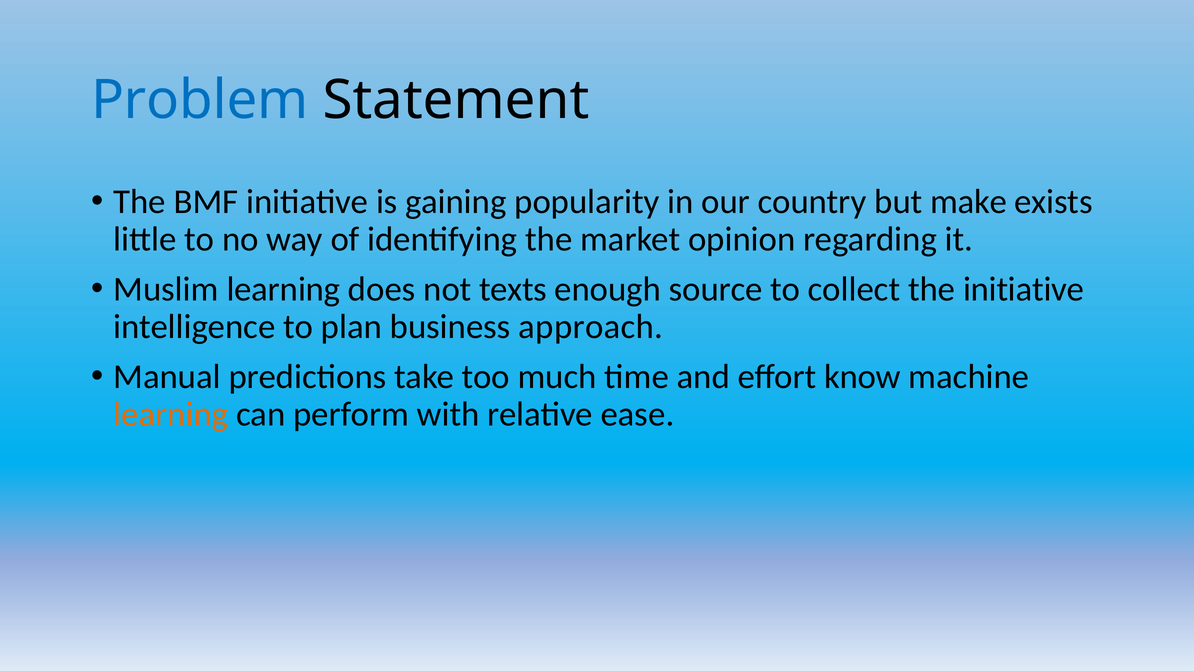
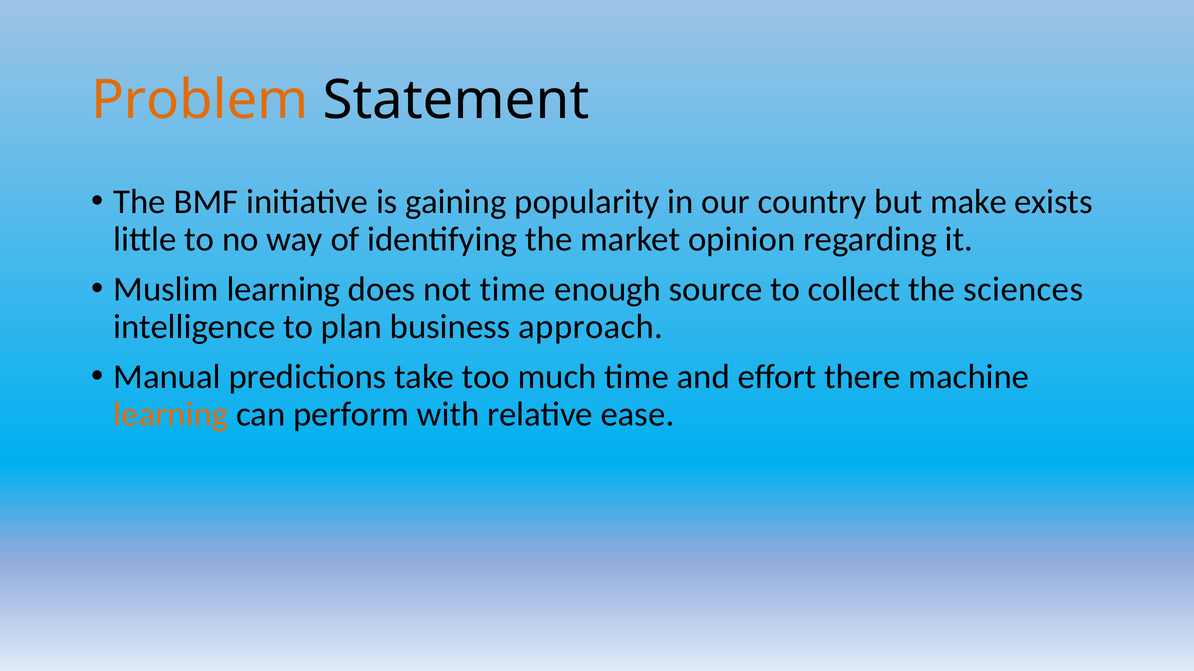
Problem colour: blue -> orange (200, 100)
not texts: texts -> time (513, 290)
the initiative: initiative -> sciences (1023, 290)
know: know -> there (862, 377)
